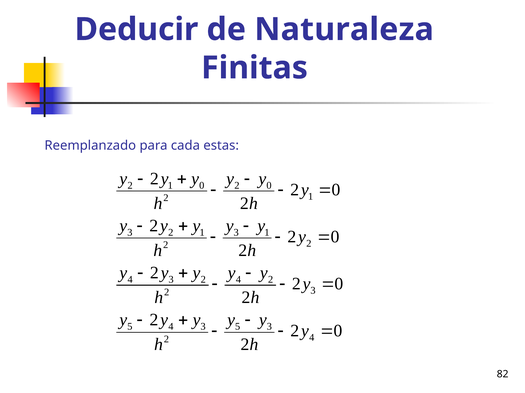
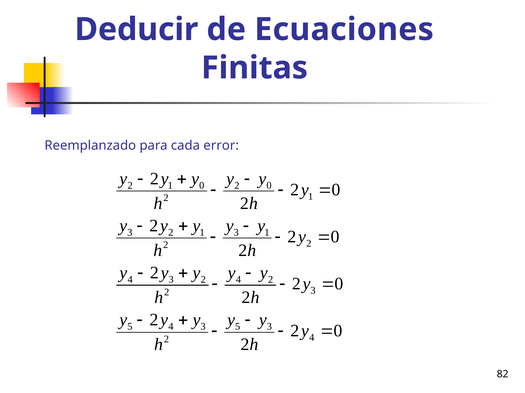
Naturaleza: Naturaleza -> Ecuaciones (344, 29)
estas: estas -> error (221, 146)
